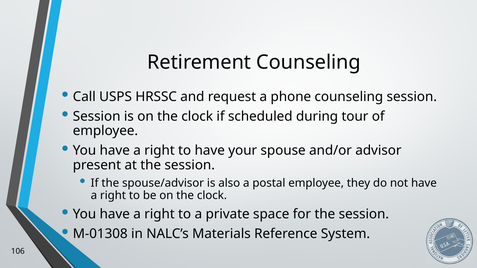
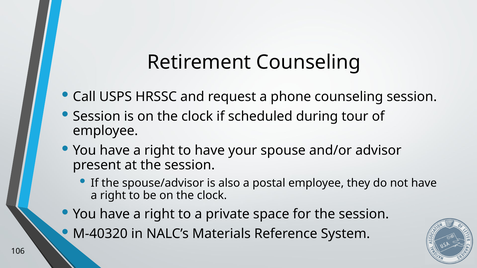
M-01308: M-01308 -> M-40320 (100, 234)
